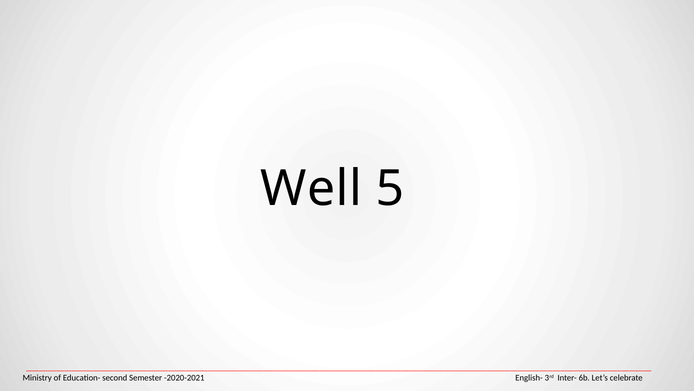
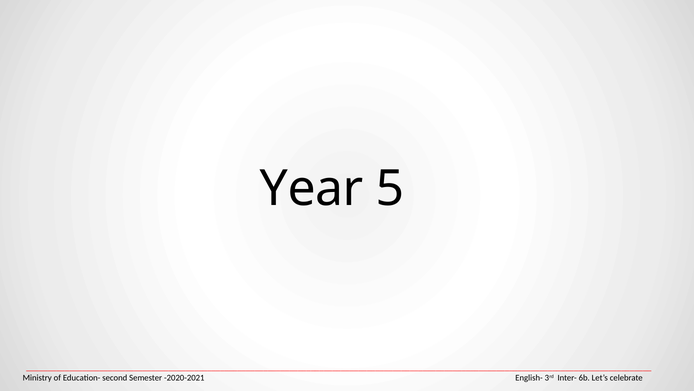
Well: Well -> Year (312, 189)
